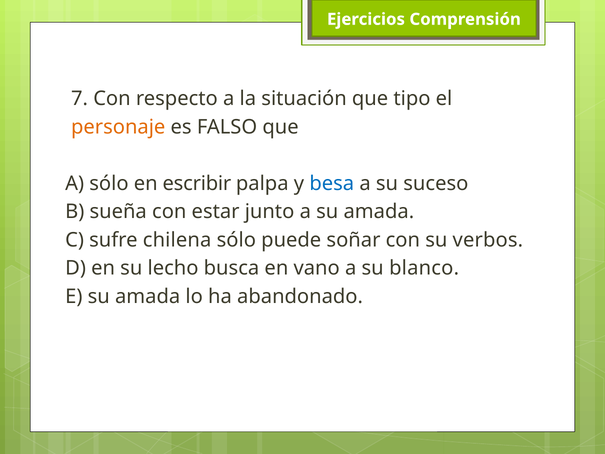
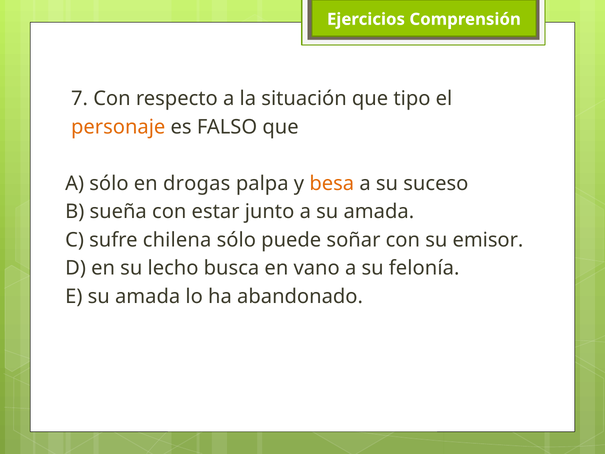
escribir: escribir -> drogas (197, 183)
besa colour: blue -> orange (332, 183)
verbos: verbos -> emisor (488, 240)
blanco: blanco -> felonía (424, 268)
